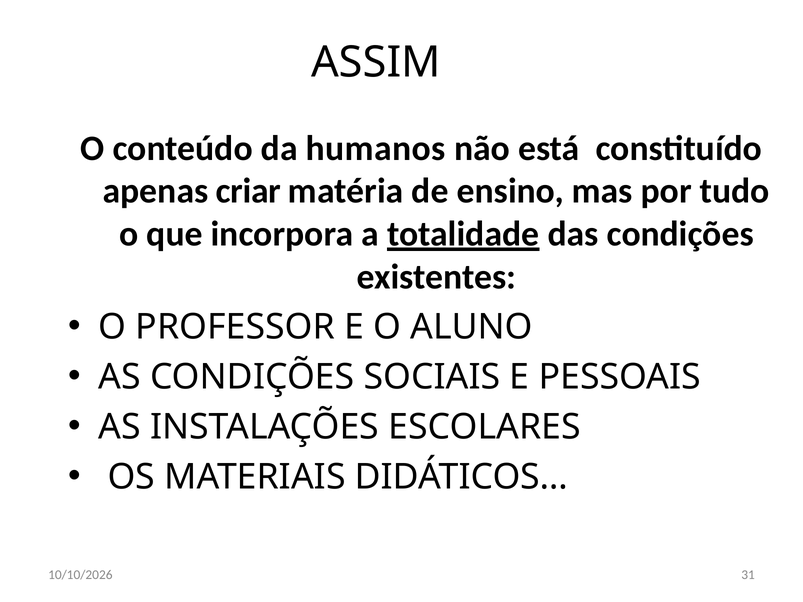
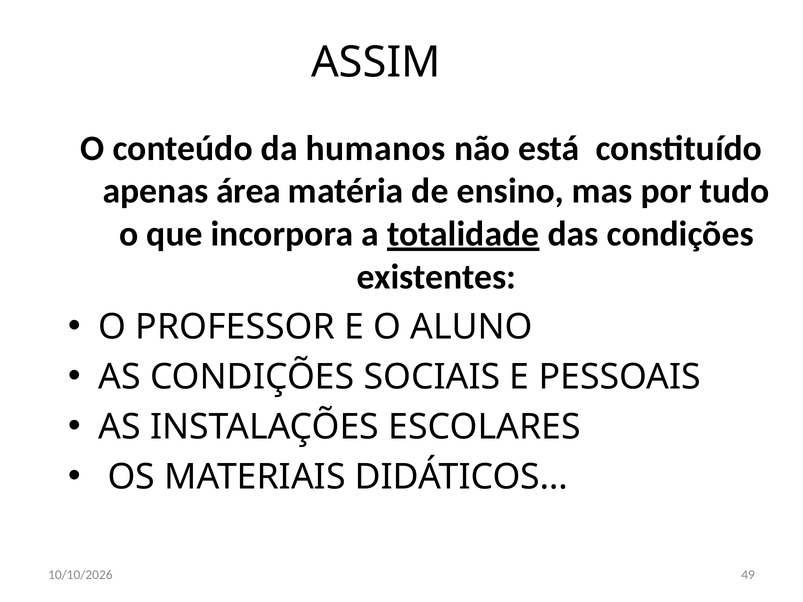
criar: criar -> área (248, 191)
31: 31 -> 49 (748, 575)
